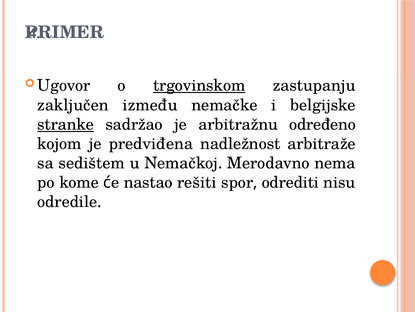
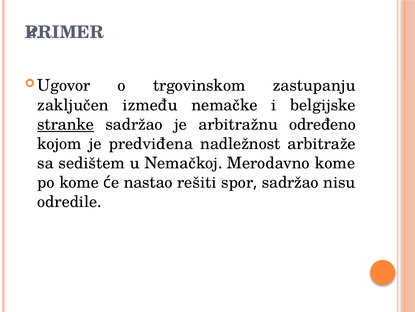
trgovinskom underline: present -> none (199, 85)
Merodavno nema: nema -> kome (335, 163)
spor odrediti: odrediti -> sadržao (290, 182)
